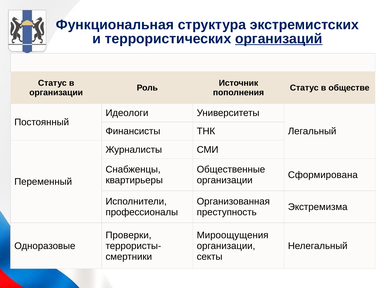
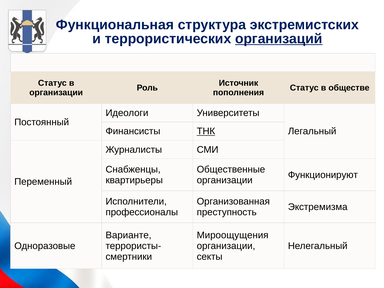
ТНК underline: none -> present (206, 131)
Сформирована: Сформирована -> Функционируют (323, 175)
Проверки: Проверки -> Варианте (129, 235)
